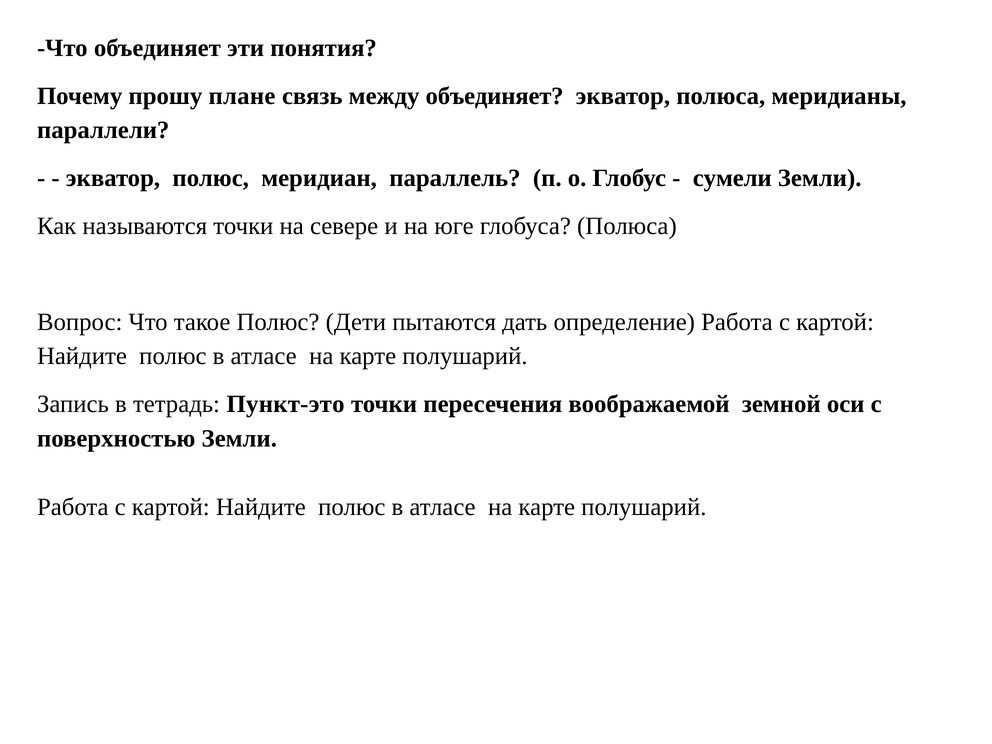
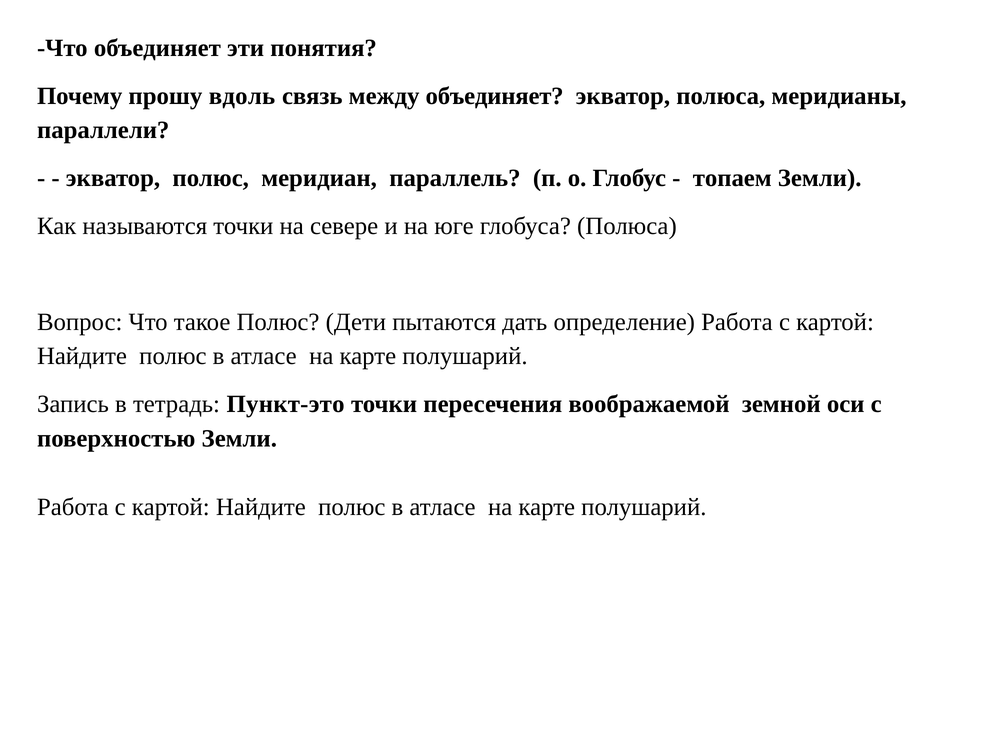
плане: плане -> вдоль (242, 96)
сумели: сумели -> топаем (732, 178)
